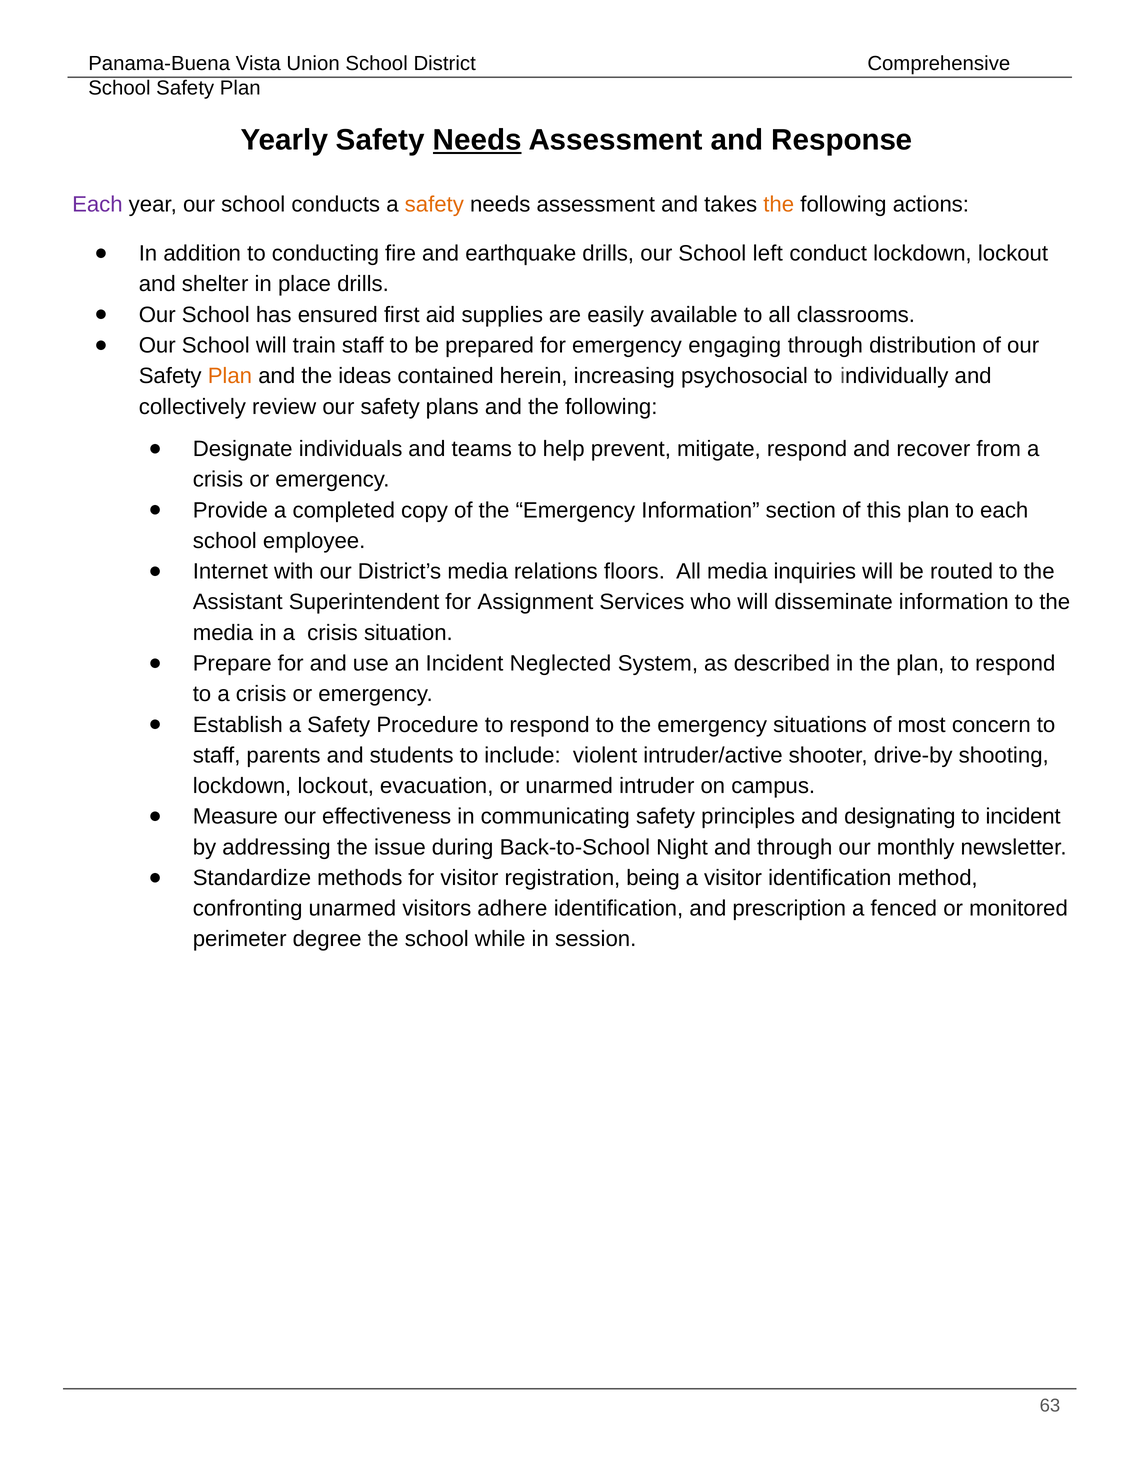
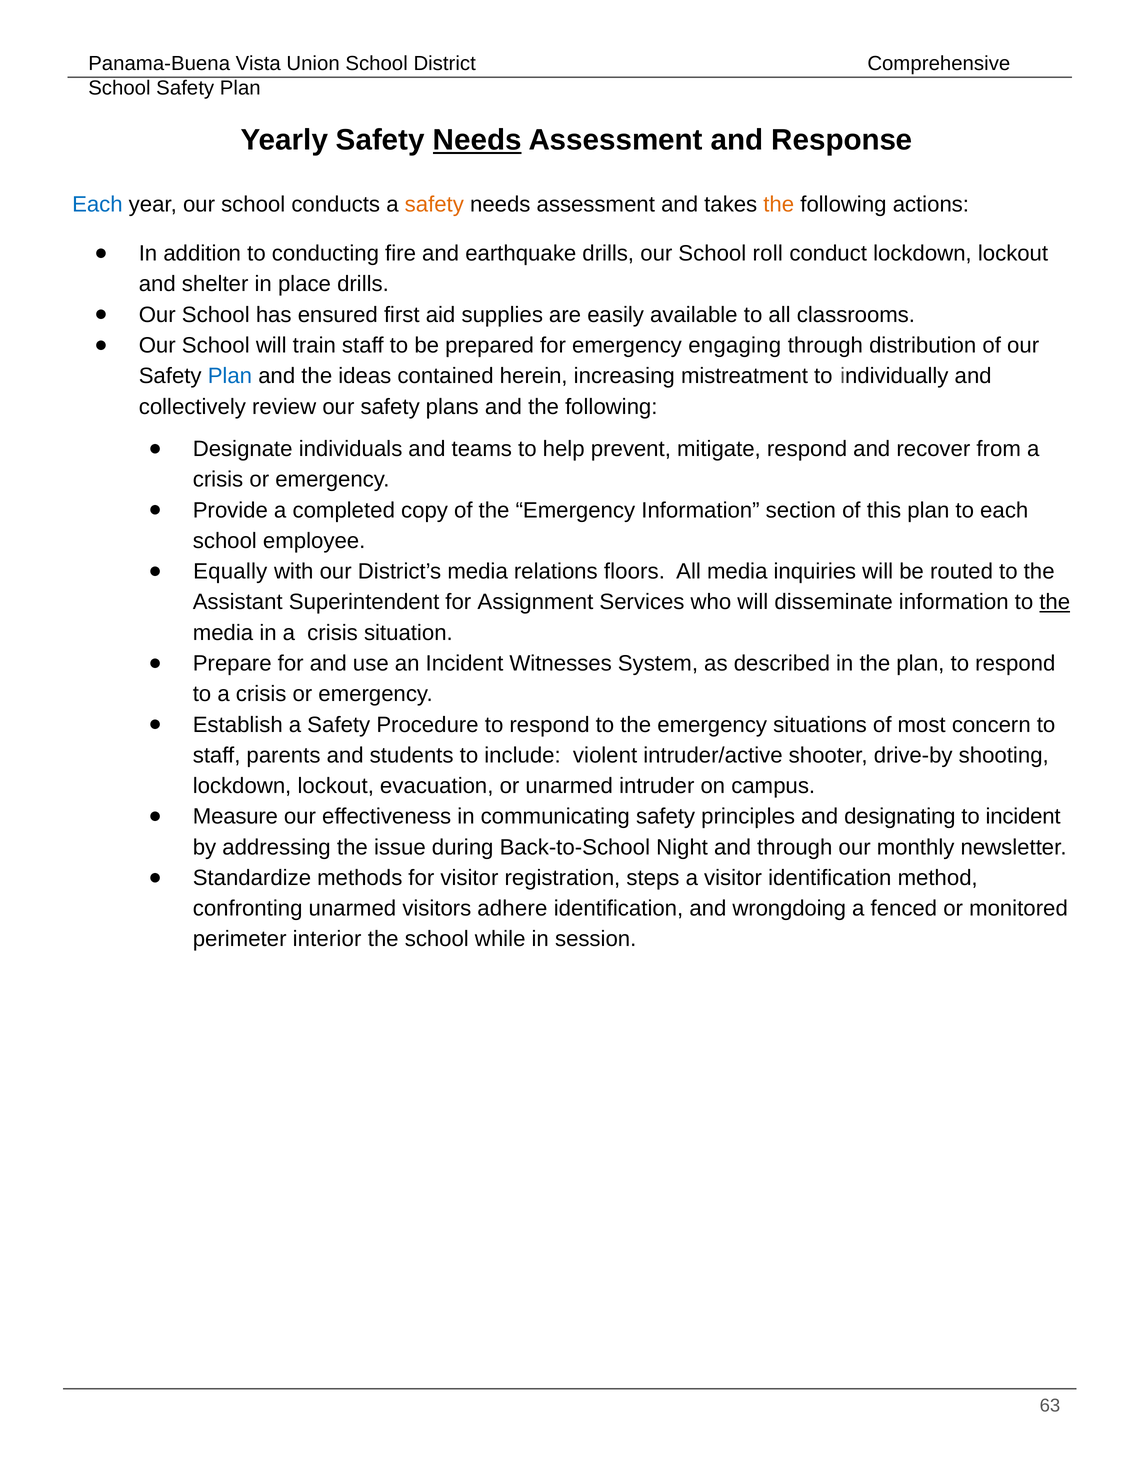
Each colour: purple -> blue (97, 204)
left: left -> roll (768, 254)
Plan colour: orange -> blue (230, 376)
psychosocial: psychosocial -> mistreatment (744, 376)
Internet: Internet -> Equally (230, 572)
the underline: none -> present (1055, 602)
Neglected: Neglected -> Witnesses (561, 664)
being: being -> steps (653, 878)
prescription: prescription -> wrongdoing (789, 909)
degree: degree -> interior (327, 939)
